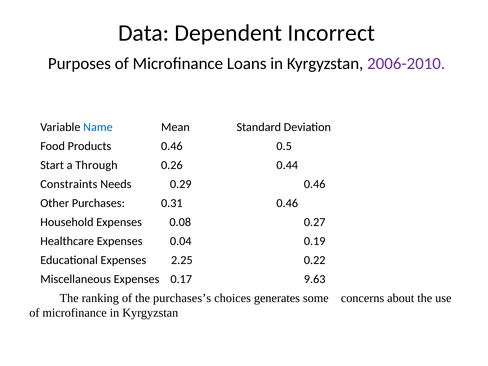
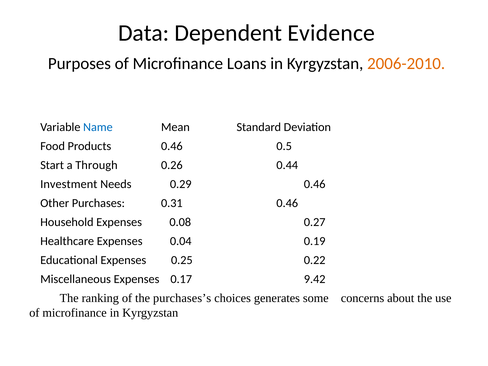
Incorrect: Incorrect -> Evidence (331, 33)
2006-2010 colour: purple -> orange (406, 64)
Constraints: Constraints -> Investment (69, 184)
2.25: 2.25 -> 0.25 (182, 260)
9.63: 9.63 -> 9.42 (315, 279)
